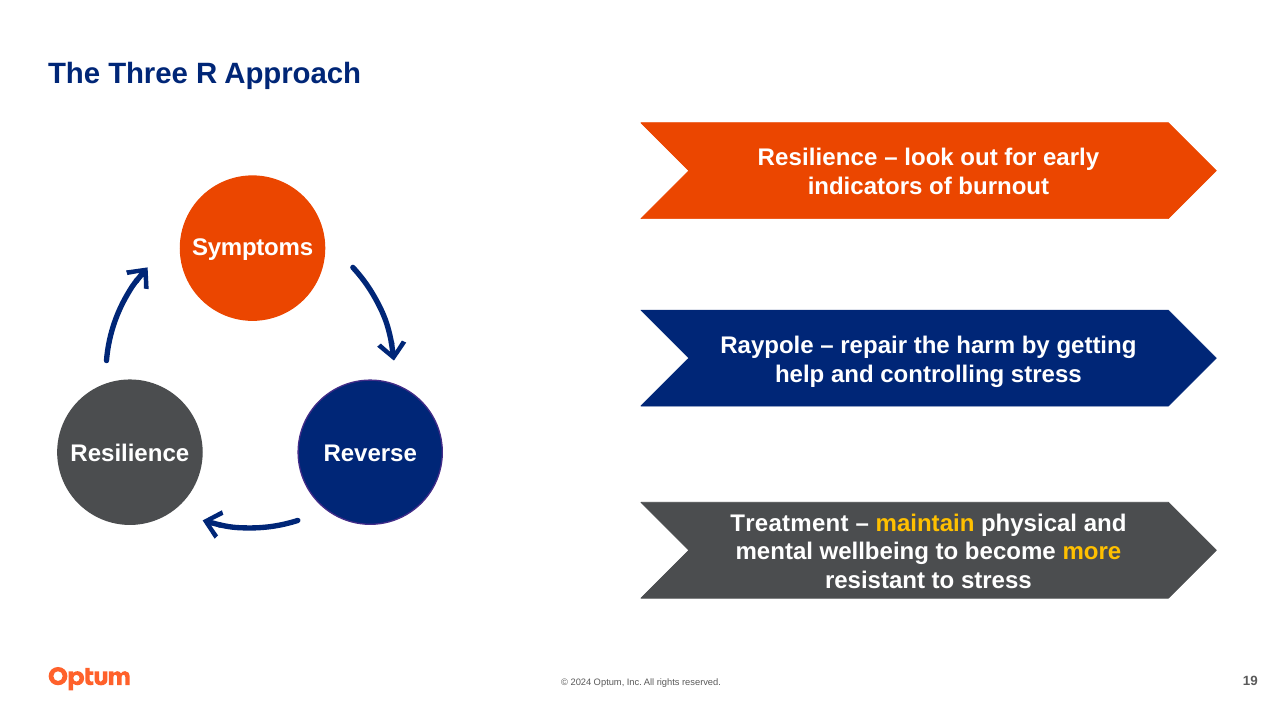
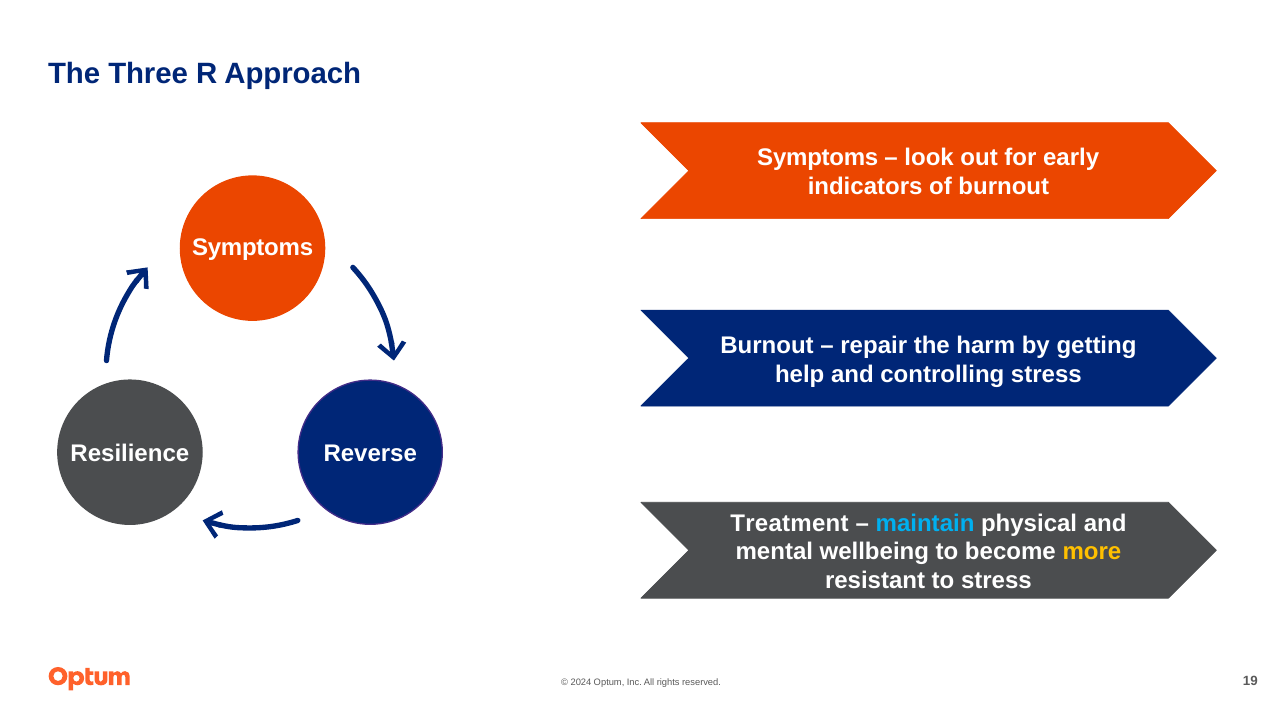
Resilience: Resilience -> Symptoms (818, 158)
Raypole: Raypole -> Burnout (767, 345)
maintain colour: yellow -> light blue (925, 523)
